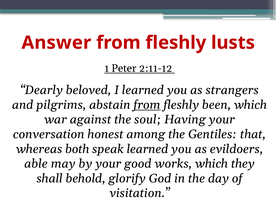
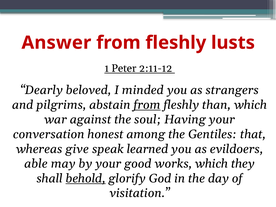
I learned: learned -> minded (143, 90)
been: been -> than (217, 105)
both: both -> give (77, 149)
behold underline: none -> present (86, 178)
